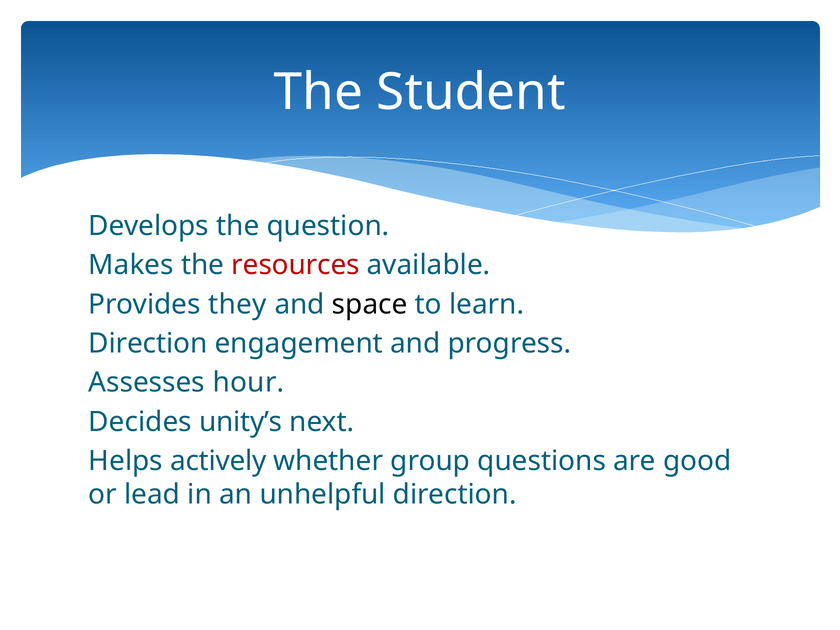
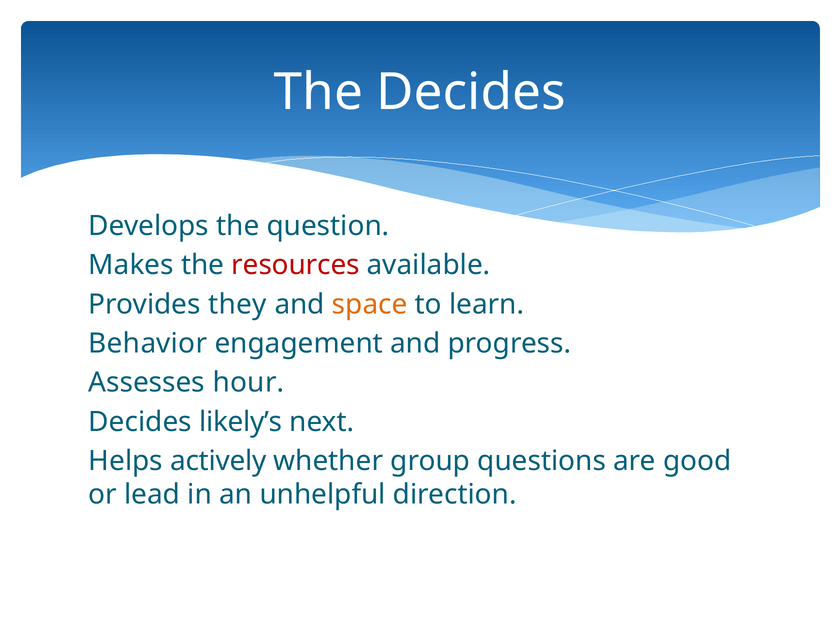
The Student: Student -> Decides (471, 92)
space colour: black -> orange (370, 304)
Direction: Direction -> Behavior (148, 344)
unity’s: unity’s -> likely’s (241, 422)
